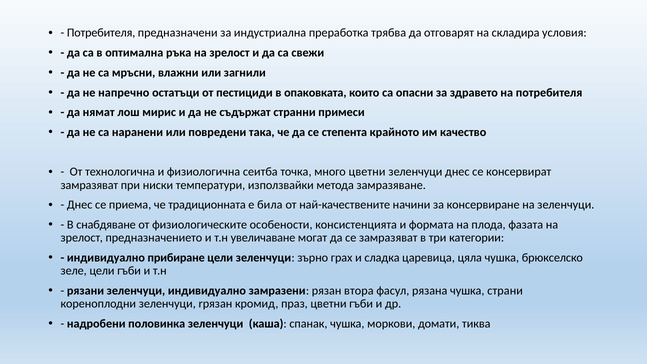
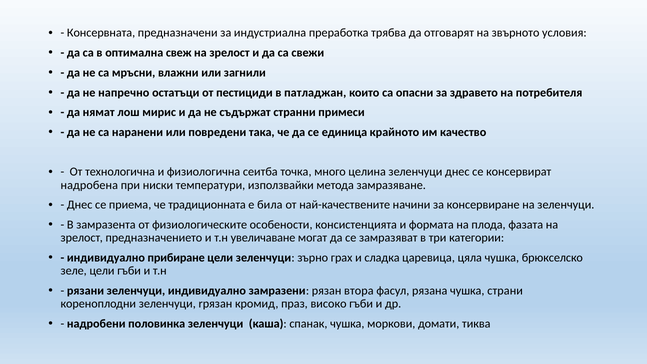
Потребителя: Потребителя -> Консервната (101, 33)
складира: складира -> звърното (516, 33)
ръка: ръка -> свеж (179, 53)
опаковката: опаковката -> патладжан (315, 93)
степента: степента -> единица (344, 132)
много цветни: цветни -> целина (367, 172)
замразяват: замразяват -> надробена (89, 185)
снабдяване: снабдяване -> замразента (106, 225)
праз цветни: цветни -> високо (329, 304)
